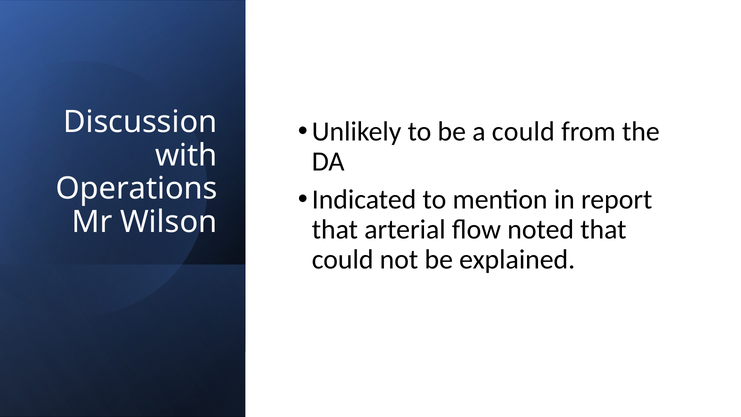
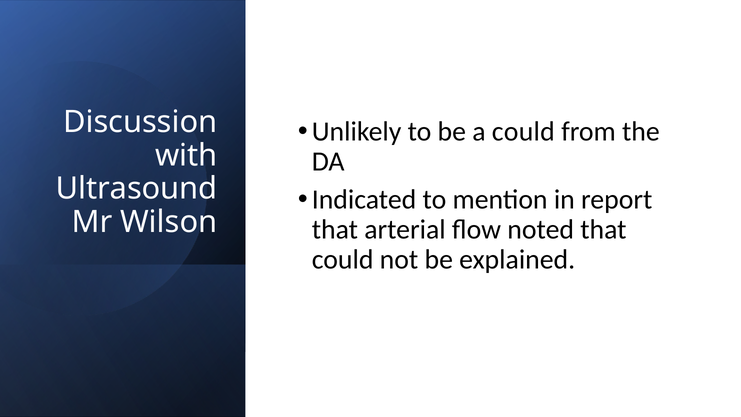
Operations: Operations -> Ultrasound (137, 189)
